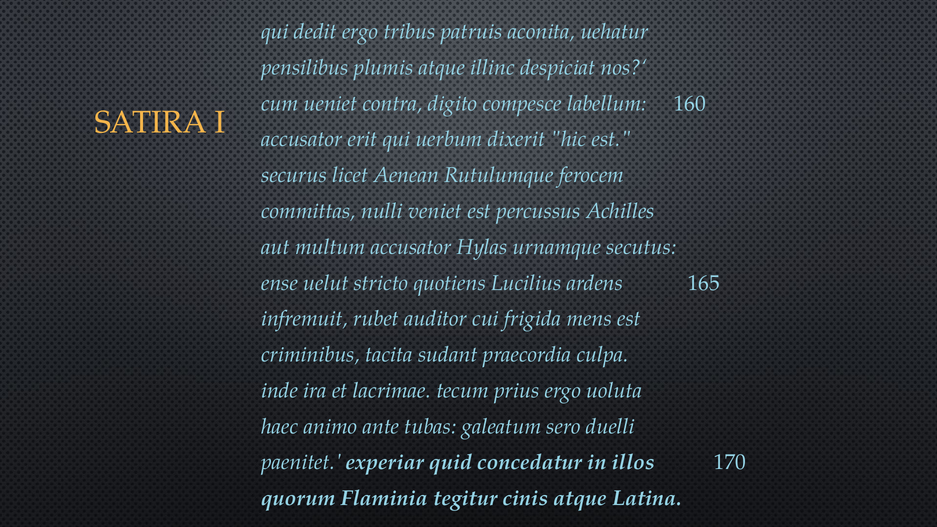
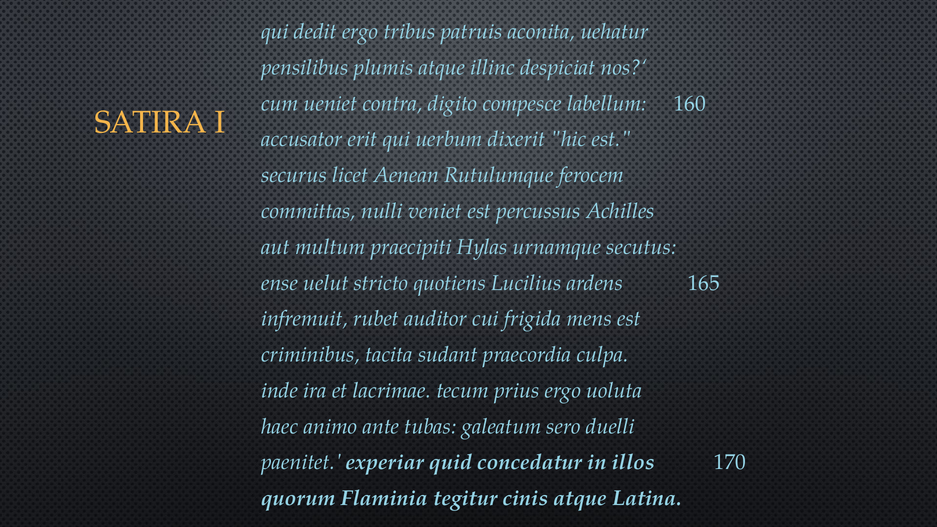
multum accusator: accusator -> praecipiti (411, 247)
